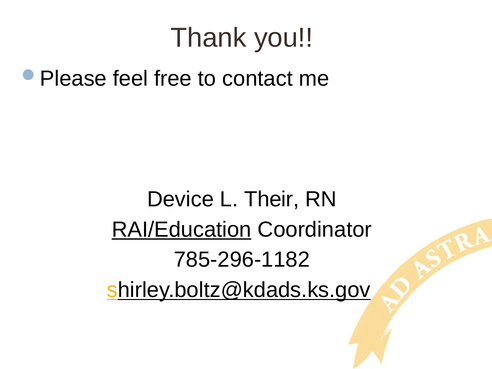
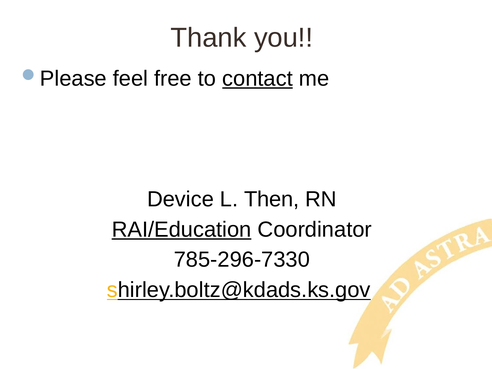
contact underline: none -> present (257, 79)
Their: Their -> Then (272, 199)
785-296-1182: 785-296-1182 -> 785-296-7330 (242, 260)
